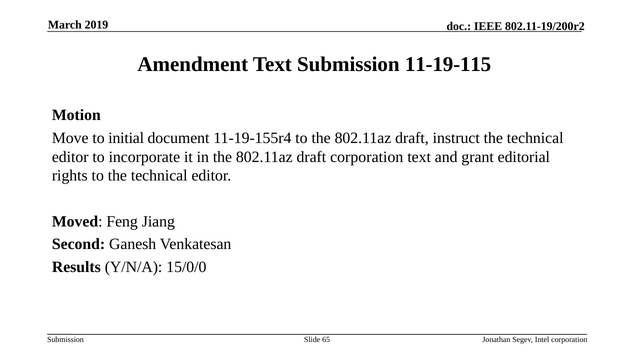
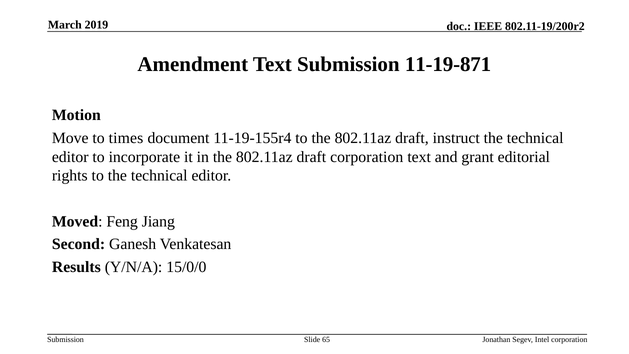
11-19-115: 11-19-115 -> 11-19-871 (448, 64)
initial: initial -> times (126, 138)
